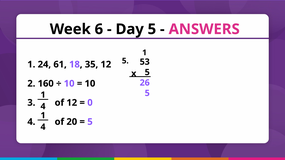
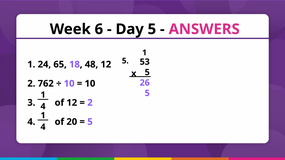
61: 61 -> 65 (60, 65)
35: 35 -> 48 (92, 65)
160: 160 -> 762 (46, 84)
0: 0 -> 2 (90, 103)
